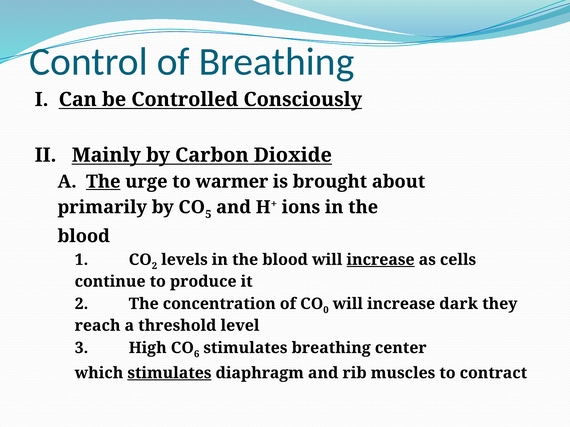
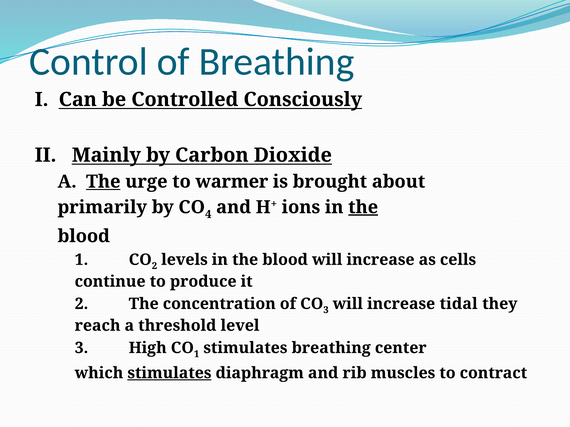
5: 5 -> 4 (208, 215)
the underline: none -> present (363, 207)
increase underline: present -> none (381, 260)
0: 0 -> 3 (326, 310)
dark: dark -> tidal (459, 304)
6: 6 -> 1 (197, 354)
